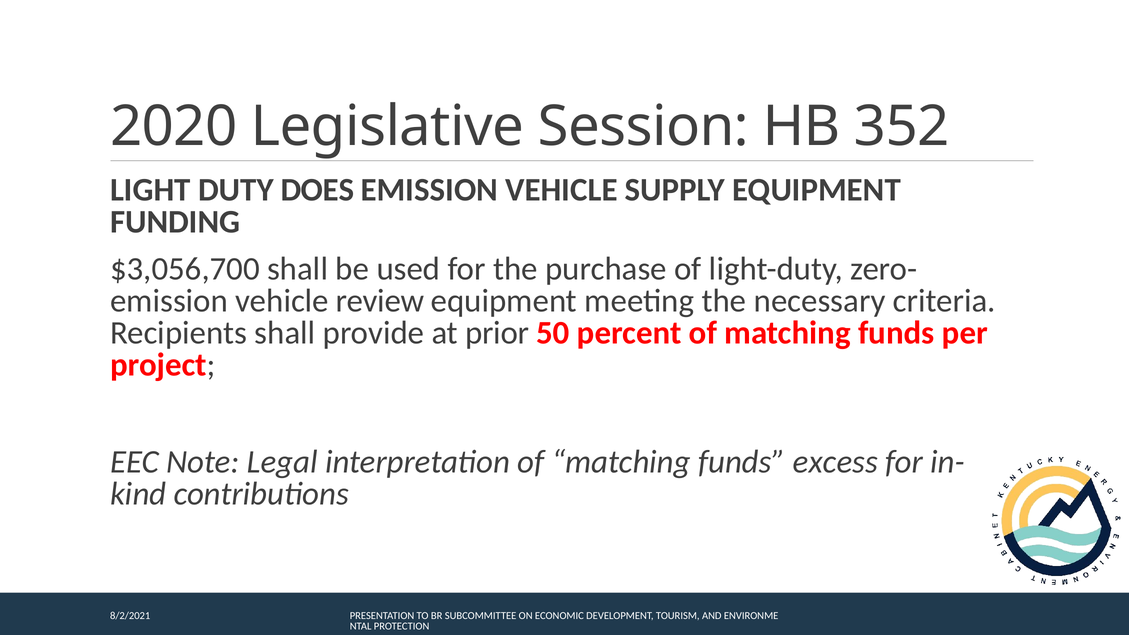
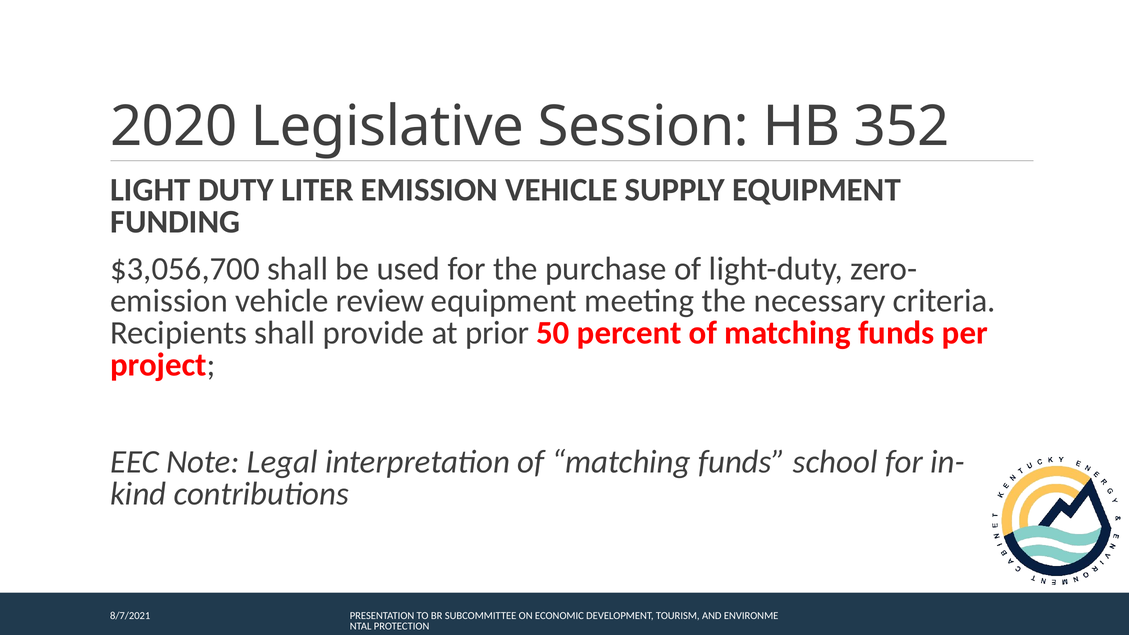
DOES: DOES -> LITER (317, 190)
excess: excess -> school (835, 462)
8/2/2021: 8/2/2021 -> 8/7/2021 (130, 616)
